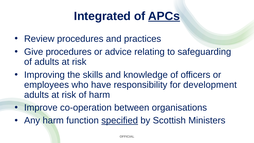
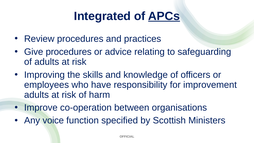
development: development -> improvement (210, 85)
Any harm: harm -> voice (53, 120)
specified underline: present -> none (120, 120)
